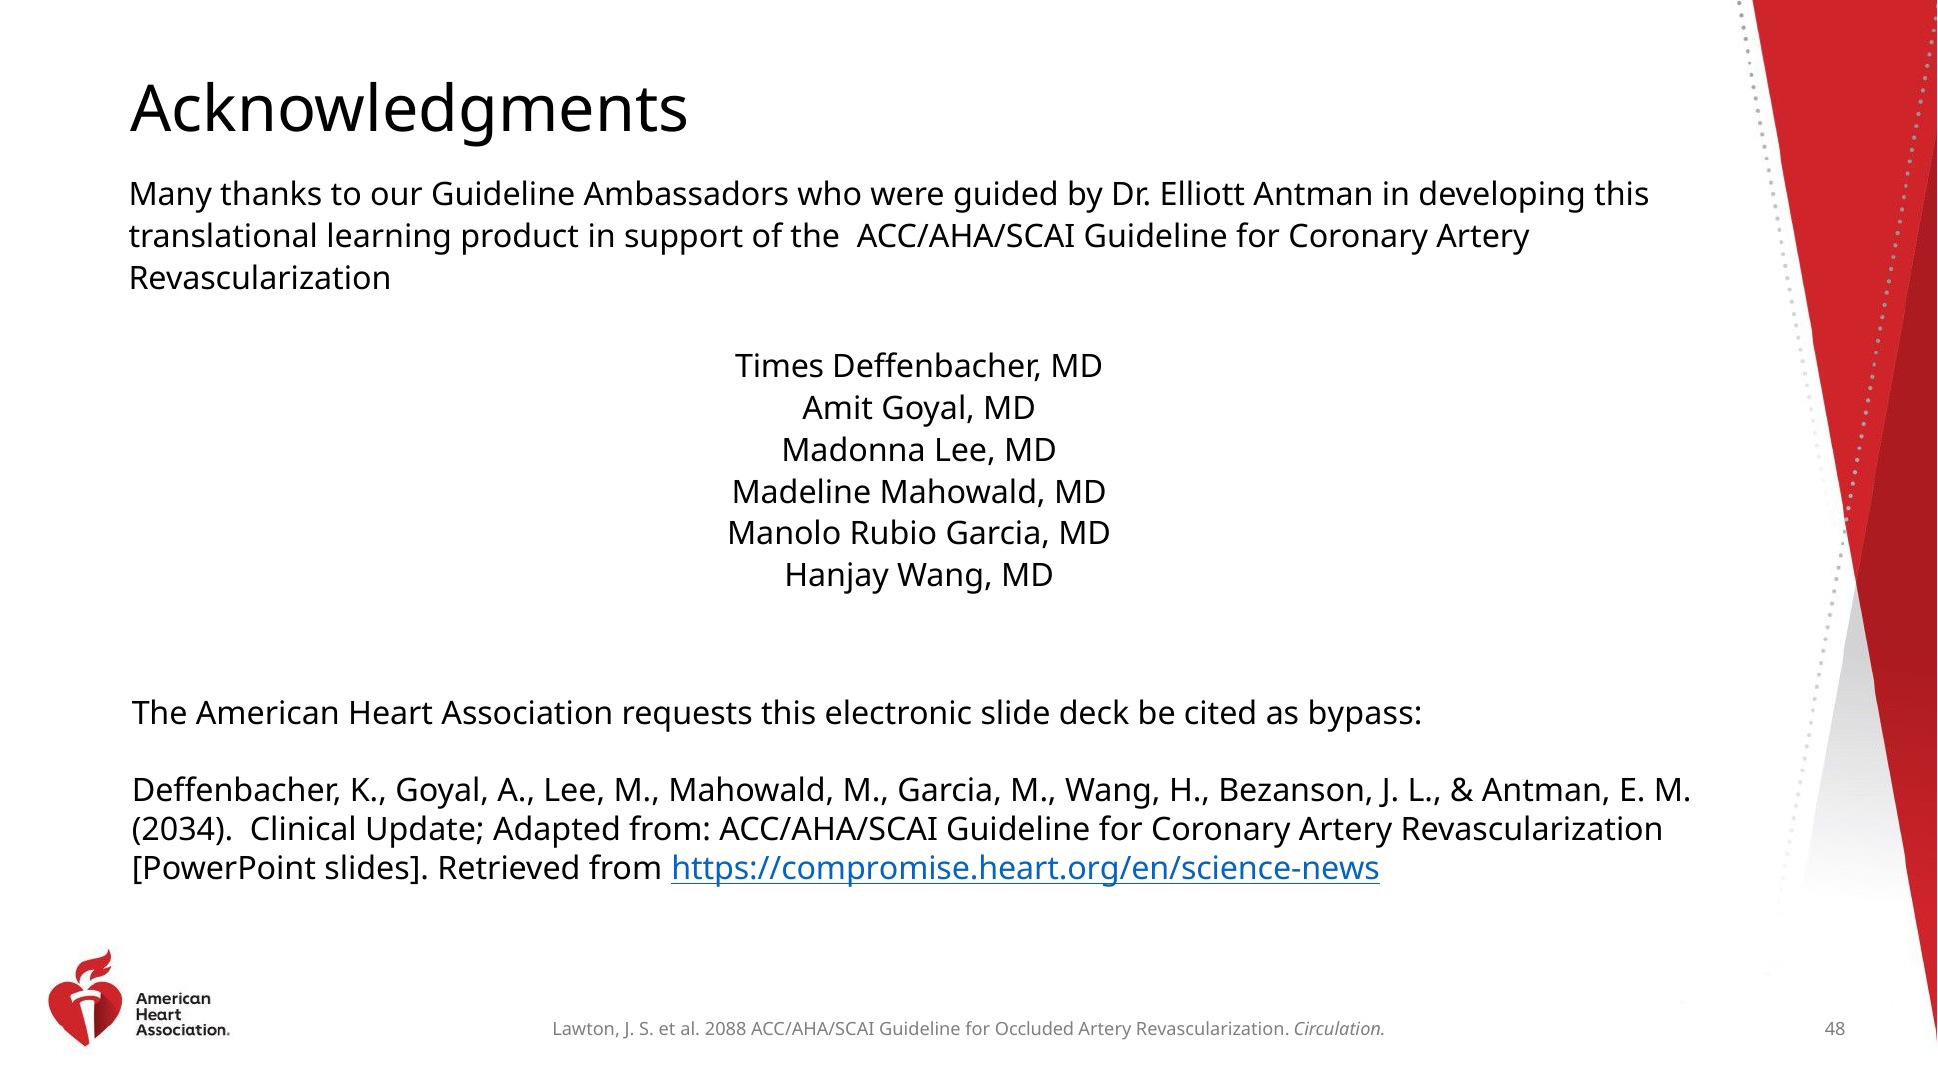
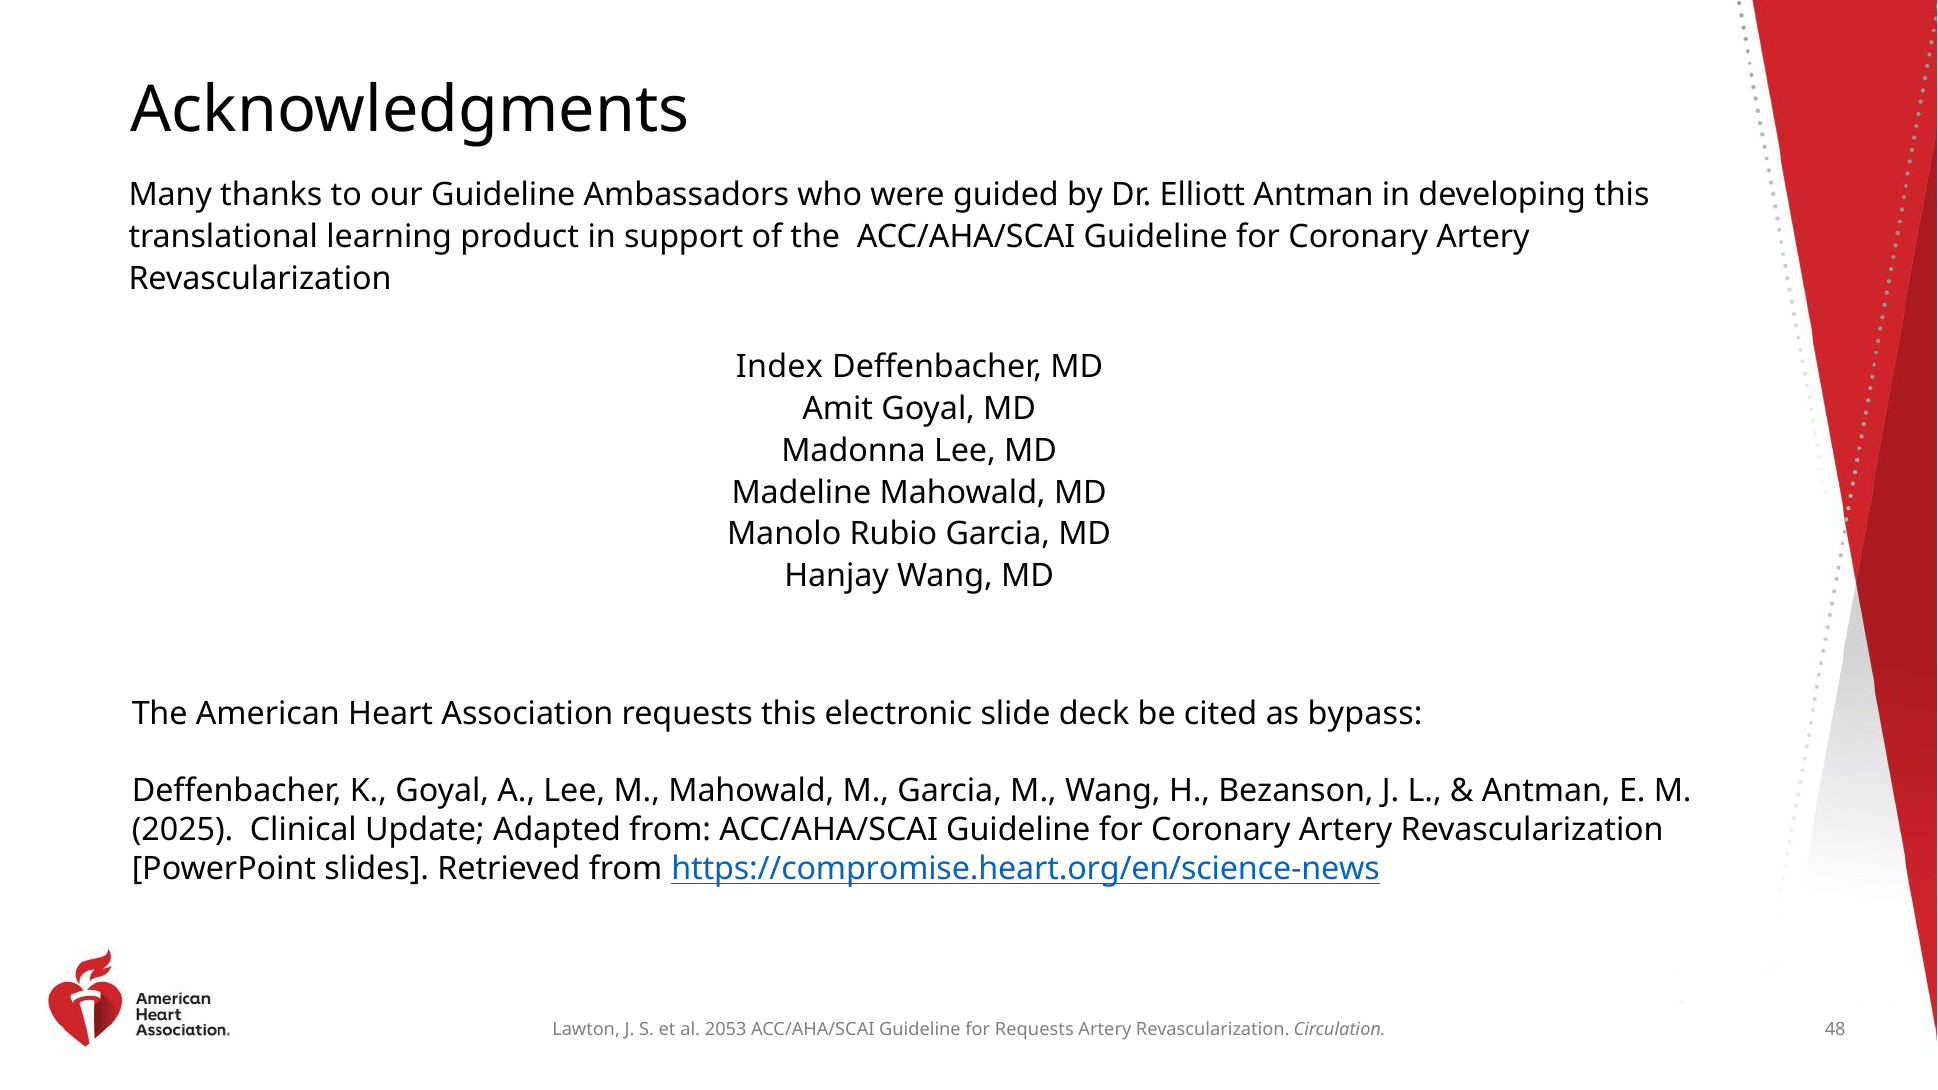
Times: Times -> Index (779, 367)
2034: 2034 -> 2025 (183, 830)
2088: 2088 -> 2053 (726, 1030)
for Occluded: Occluded -> Requests (1034, 1030)
